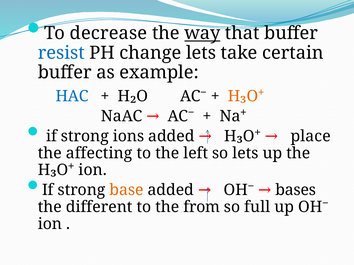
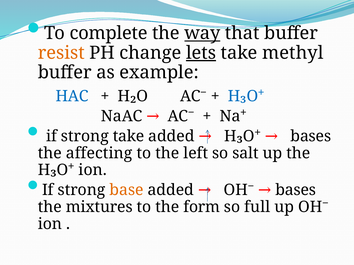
decrease: decrease -> complete (109, 33)
resist colour: blue -> orange (61, 53)
lets underline: none -> present (201, 53)
certain: certain -> methyl (293, 53)
H₃O⁺ colour: orange -> blue (246, 96)
strong ions: ions -> take (129, 136)
place: place -> bases (311, 136)
so lets: lets -> salt (246, 153)
different: different -> mixtures (99, 207)
from: from -> form (202, 207)
